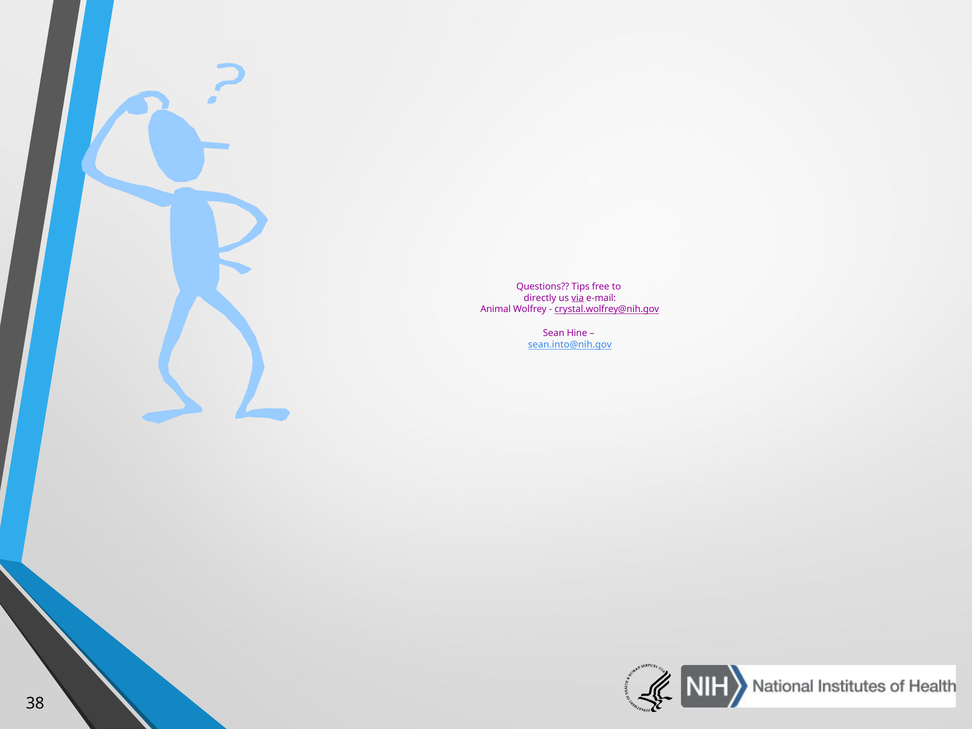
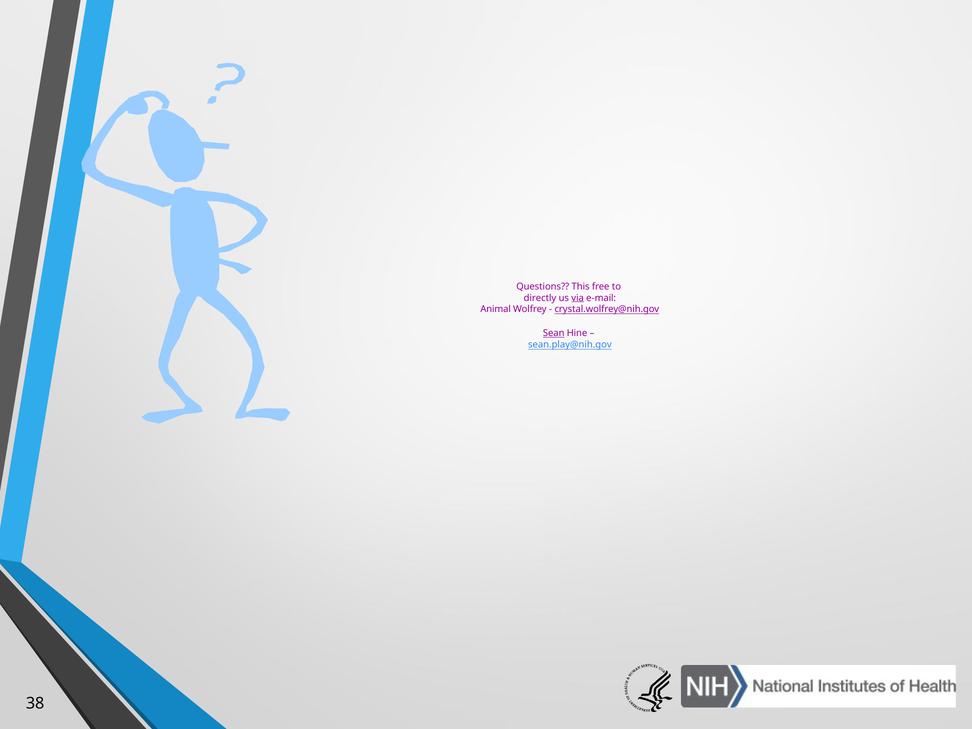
Tips: Tips -> This (581, 287)
Sean underline: none -> present (554, 333)
sean.into@nih.gov: sean.into@nih.gov -> sean.play@nih.gov (570, 345)
